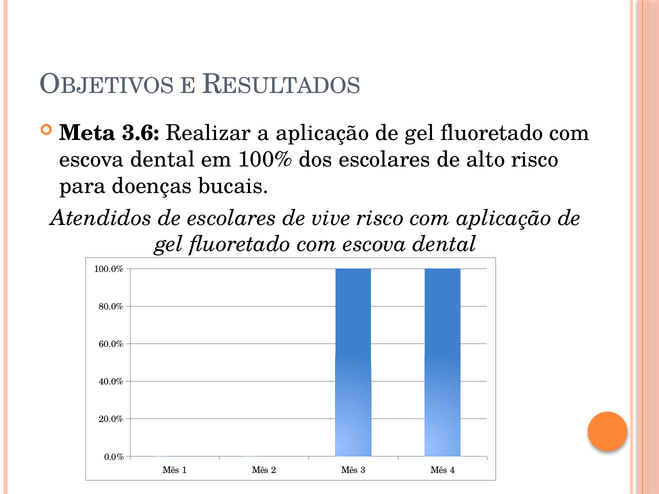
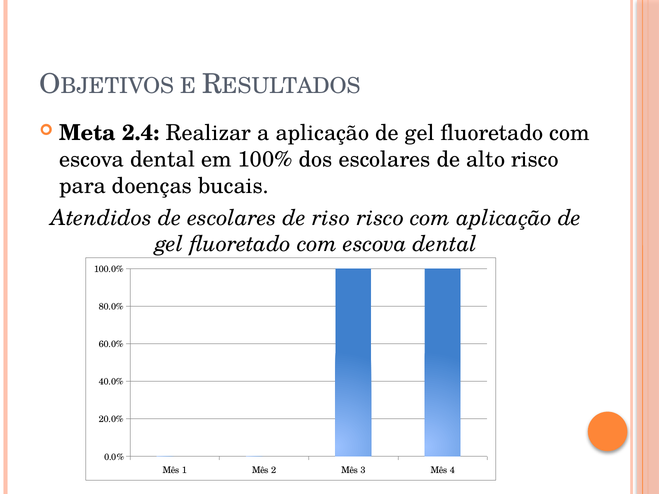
3.6: 3.6 -> 2.4 (141, 133)
vive: vive -> riso (331, 218)
